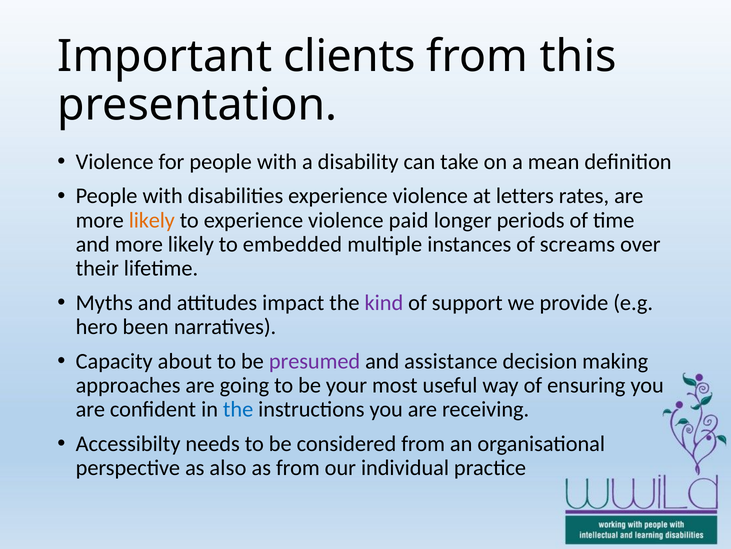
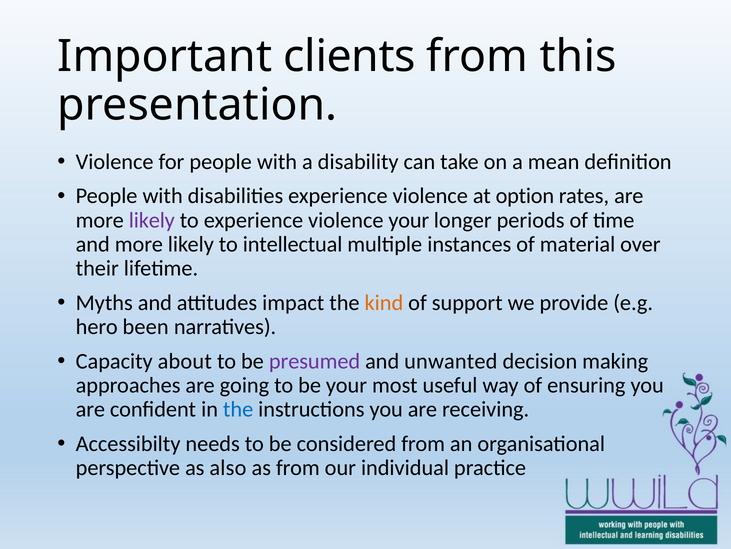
letters: letters -> option (525, 196)
likely colour: orange -> purple (152, 220)
violence paid: paid -> your (409, 220)
embedded: embedded -> intellectual (293, 244)
screams: screams -> material (578, 244)
kind colour: purple -> orange (384, 302)
assistance: assistance -> unwanted (451, 361)
